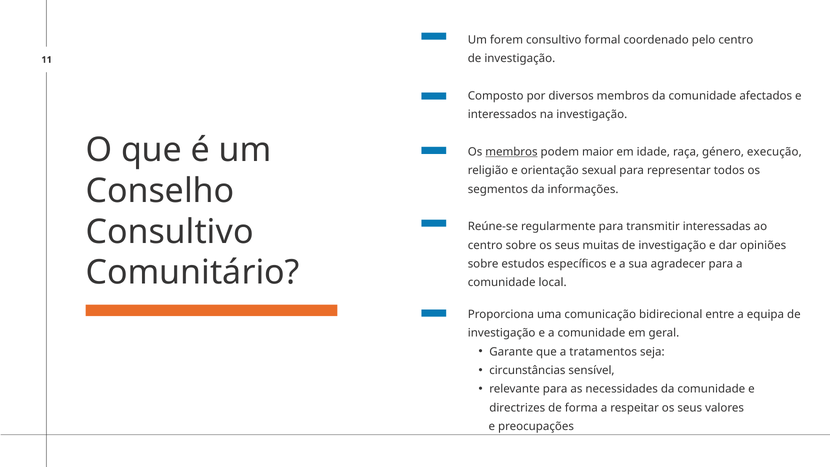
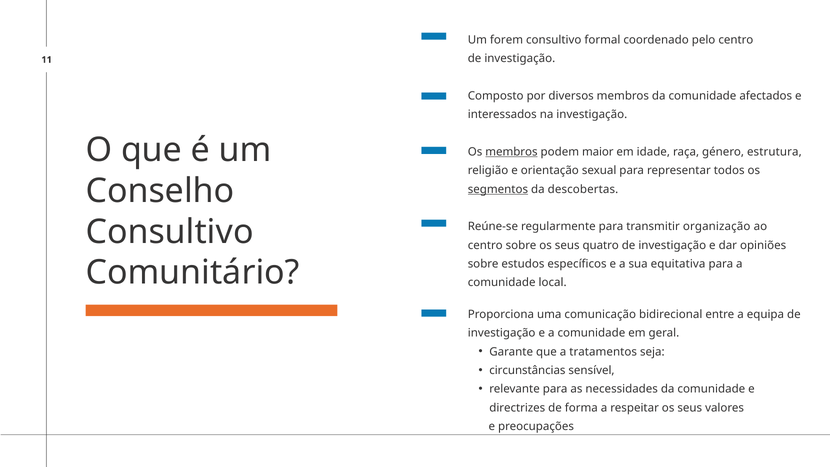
execução: execução -> estrutura (774, 152)
segmentos underline: none -> present (498, 189)
informações: informações -> descobertas (583, 189)
interessadas: interessadas -> organização (717, 227)
muitas: muitas -> quatro (601, 245)
agradecer: agradecer -> equitativa (678, 264)
